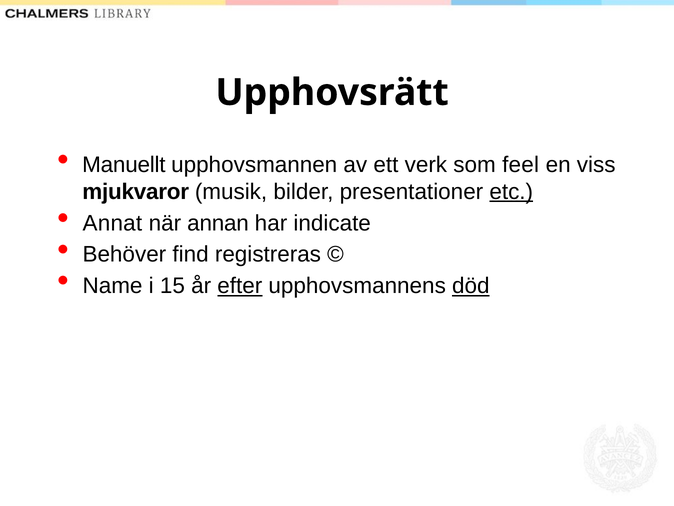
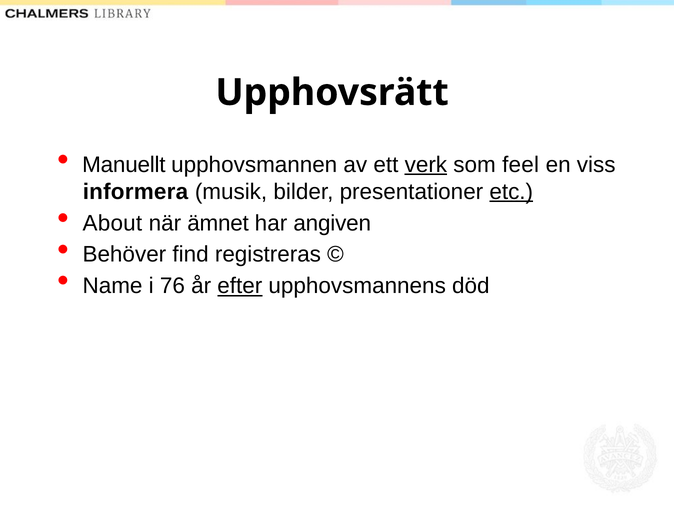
verk underline: none -> present (426, 164)
mjukvaror: mjukvaror -> informera (135, 191)
Annat: Annat -> About (112, 223)
annan: annan -> ämnet (218, 223)
indicate: indicate -> angiven (332, 223)
15: 15 -> 76 (172, 286)
död underline: present -> none (471, 286)
